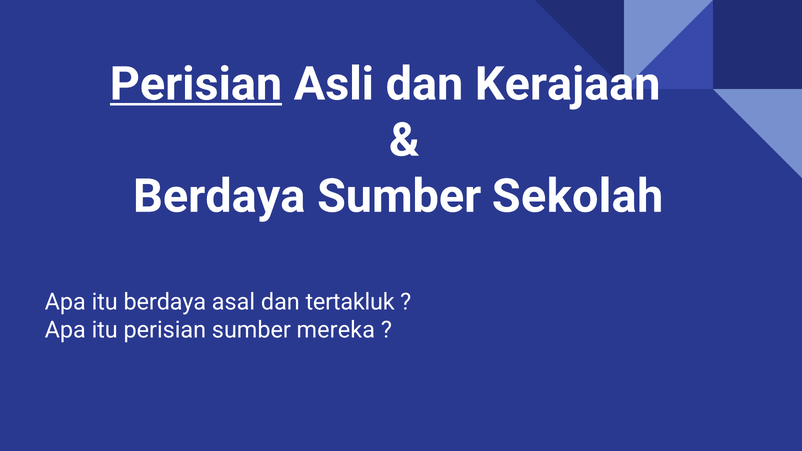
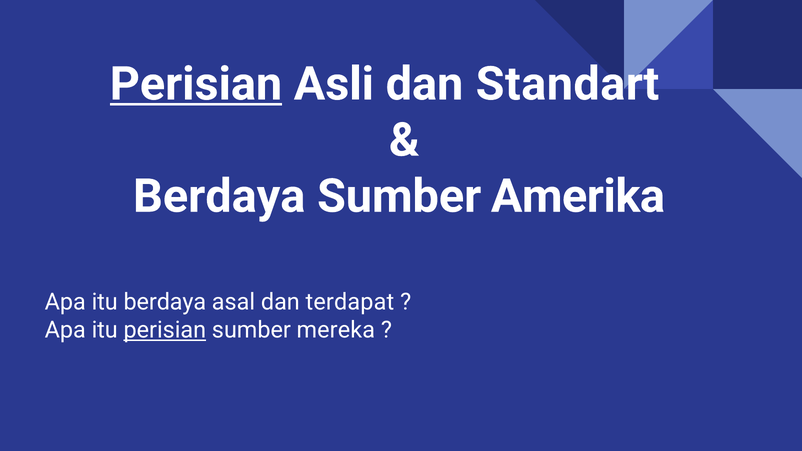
Kerajaan: Kerajaan -> Standart (567, 84)
Sekolah: Sekolah -> Amerika (578, 196)
tertakluk: tertakluk -> terdapat (350, 302)
perisian underline: none -> present (165, 330)
